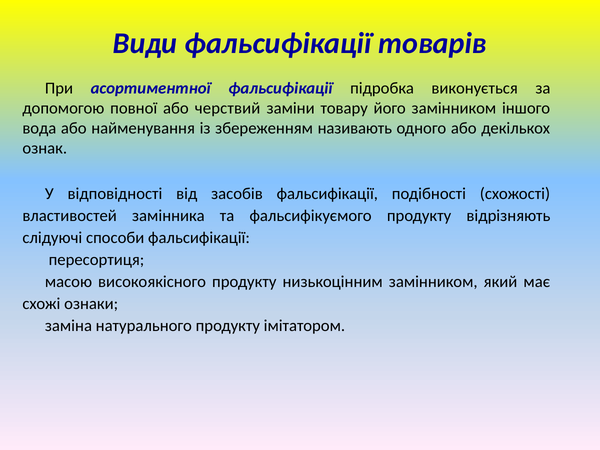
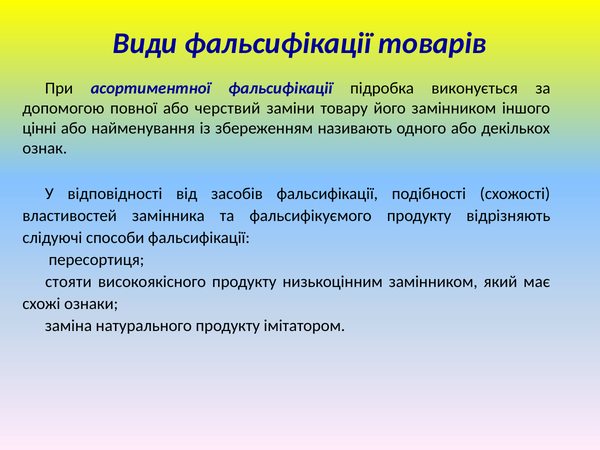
вода: вода -> цінні (39, 128)
масою: масою -> стояти (68, 282)
